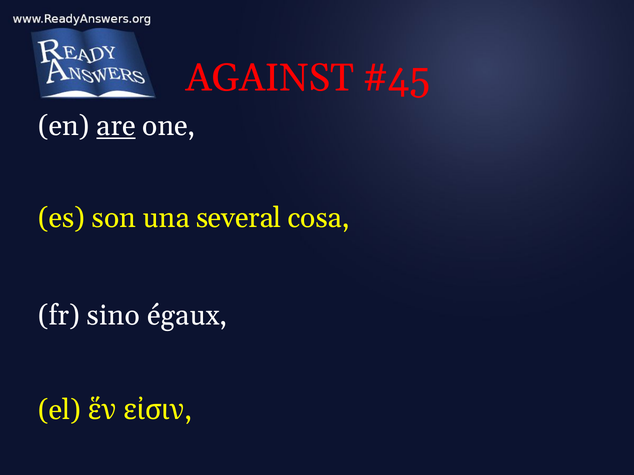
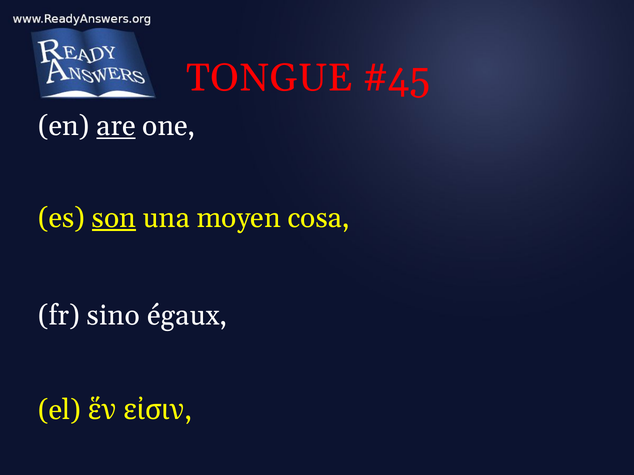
AGAINST: AGAINST -> TONGUE (270, 78)
son underline: none -> present (114, 218)
several: several -> moyen (239, 218)
